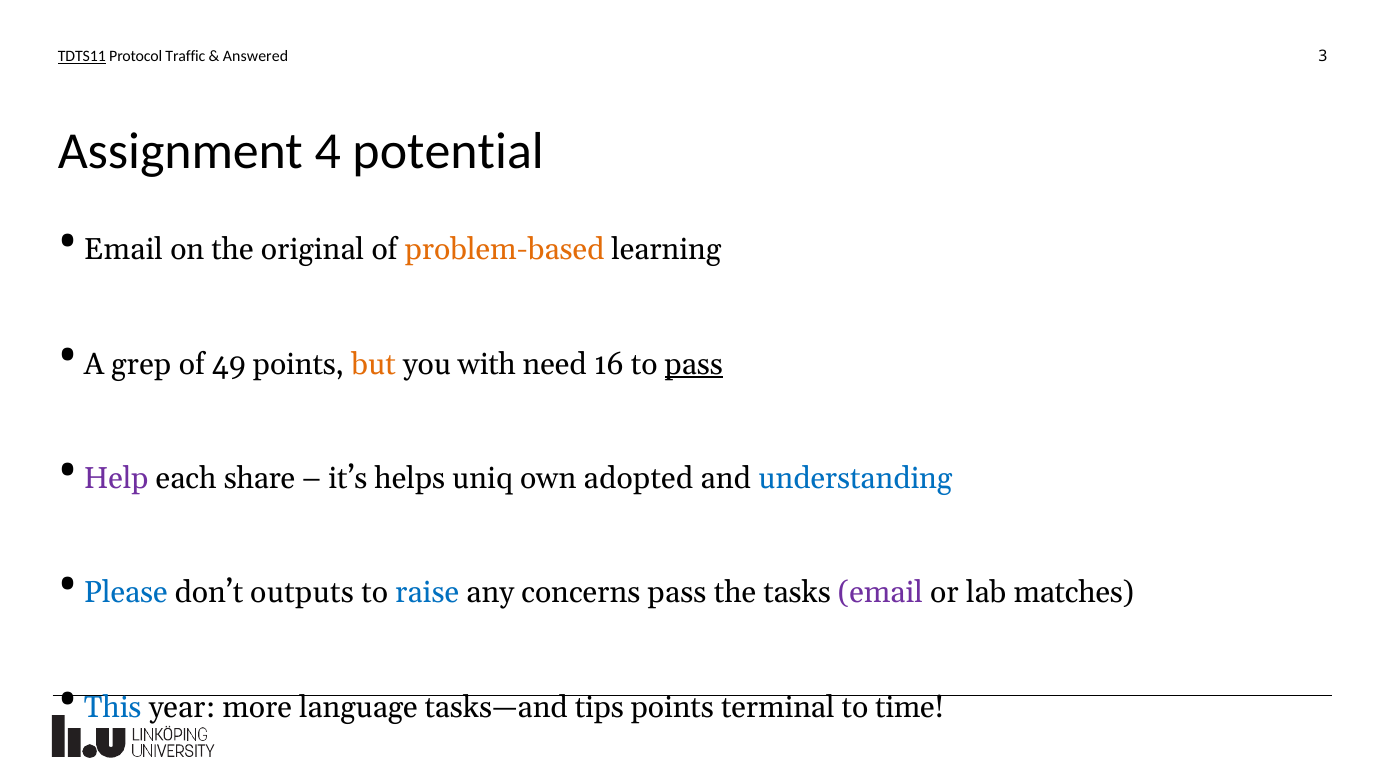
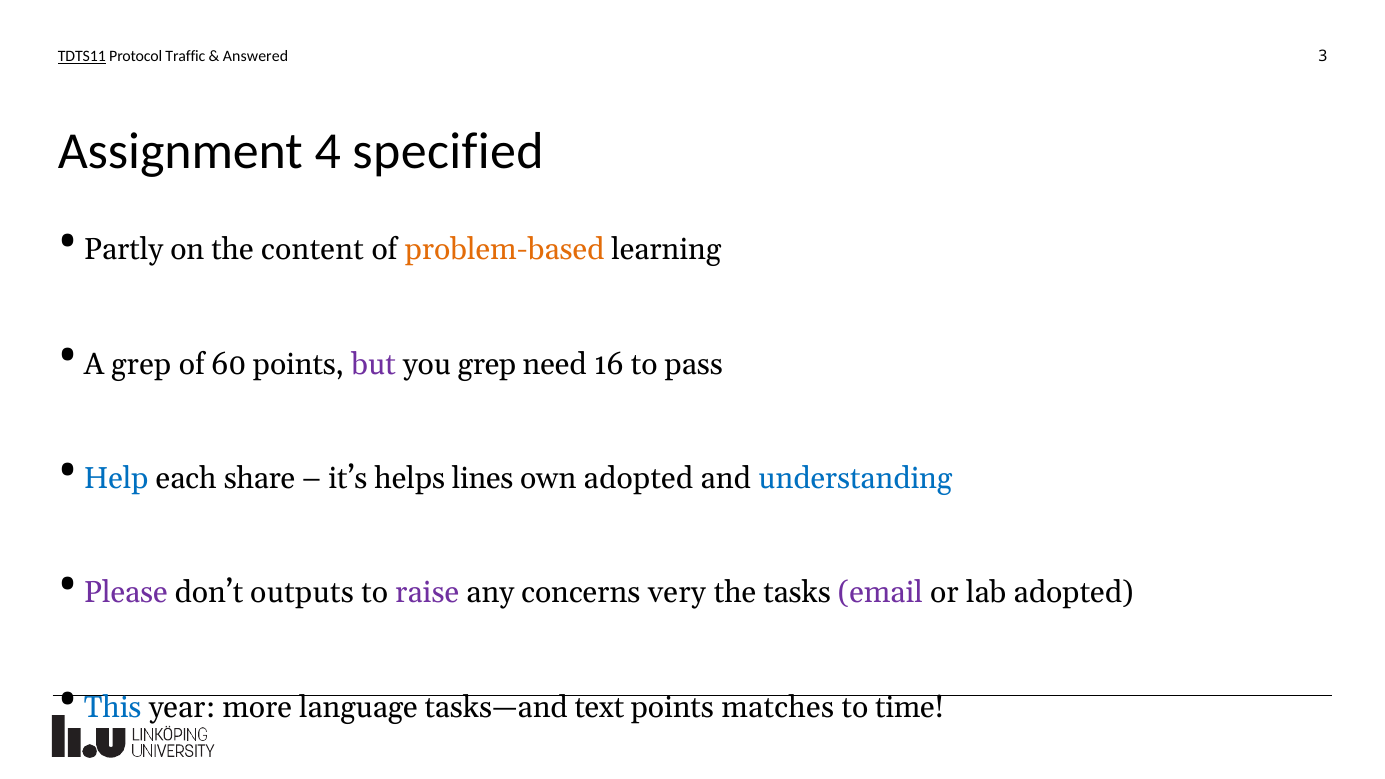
potential: potential -> specified (448, 151)
Email: Email -> Partly (124, 250)
original: original -> content (312, 250)
49: 49 -> 60 (229, 364)
but colour: orange -> purple (374, 364)
you with: with -> grep (487, 364)
pass underline: present -> none (694, 364)
Help colour: purple -> blue (116, 479)
uniq: uniq -> lines (483, 479)
Please colour: blue -> purple (126, 593)
raise colour: blue -> purple (427, 593)
concerns pass: pass -> very (677, 593)
lab matches: matches -> adopted (1074, 593)
tips: tips -> text (599, 707)
terminal: terminal -> matches (778, 707)
